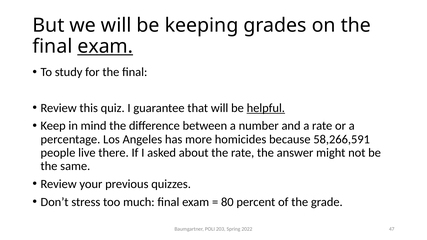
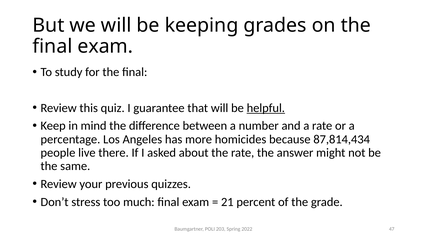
exam underline: present -> none (105, 46)
58,266,591: 58,266,591 -> 87,814,434 (342, 139)
80: 80 -> 21 (227, 202)
